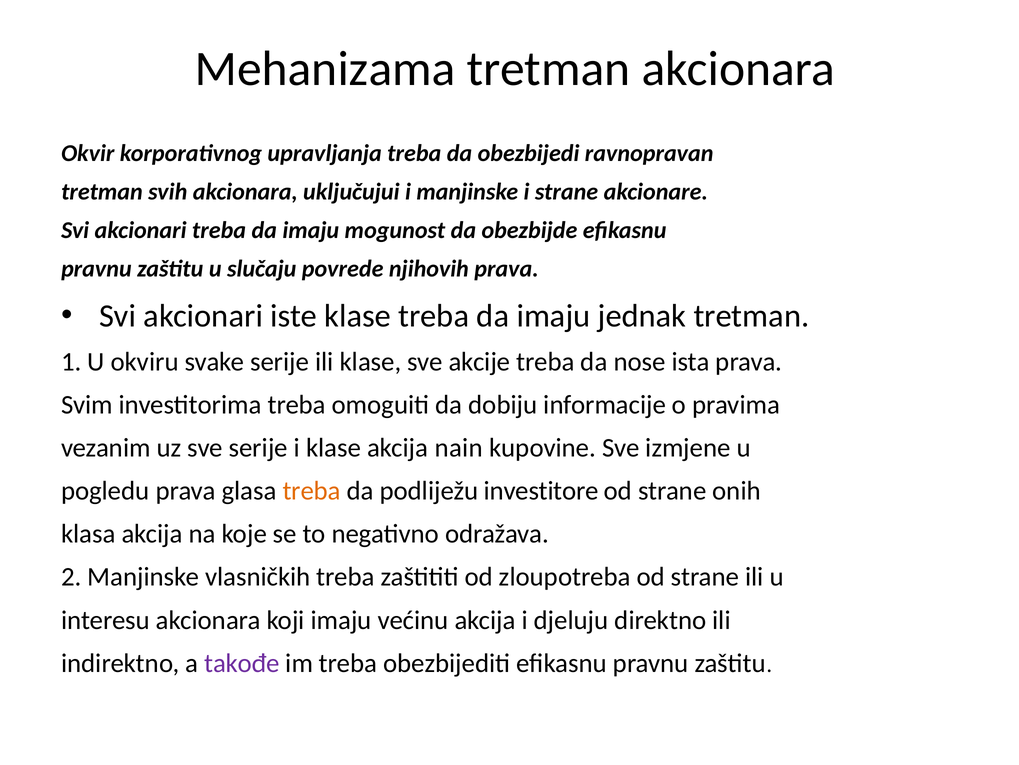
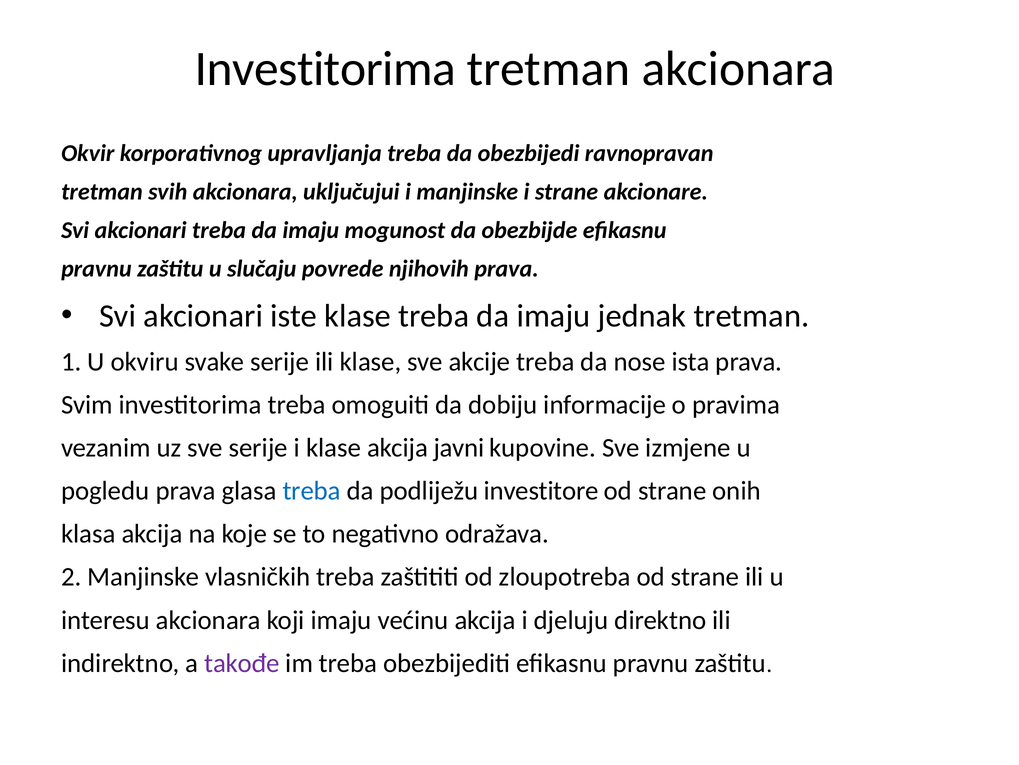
Mehanizama: Mehanizama -> Investitorima (325, 69)
nain: nain -> javni (459, 448)
treba colour: orange -> blue (312, 491)
